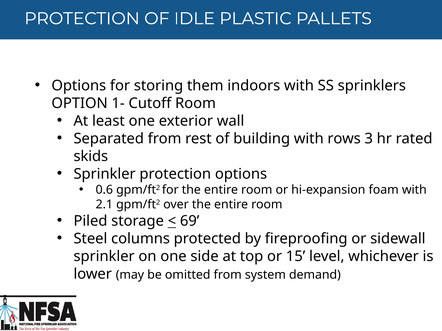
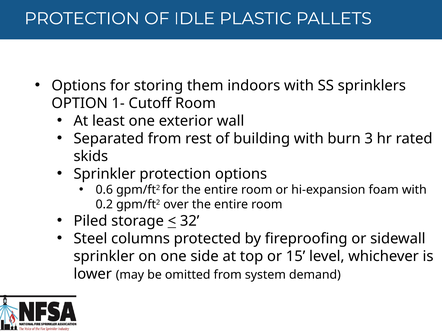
rows: rows -> burn (344, 139)
2.1: 2.1 -> 0.2 (104, 205)
69: 69 -> 32 (190, 221)
